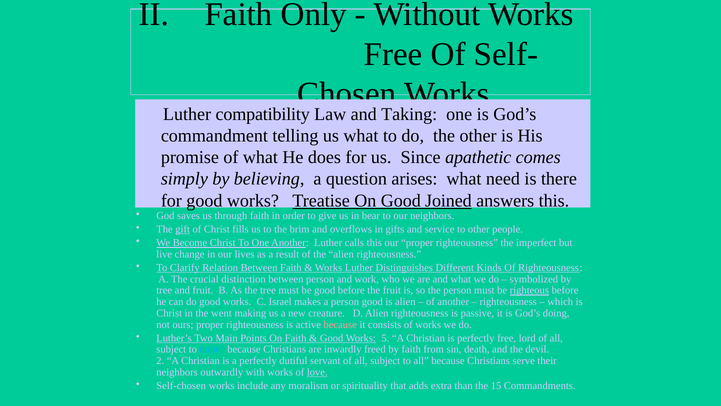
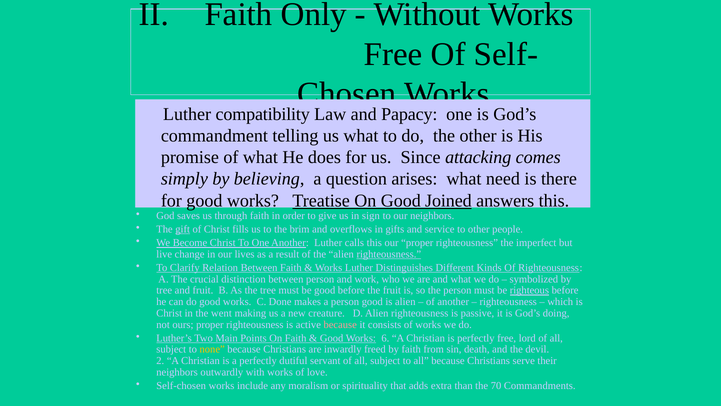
Taking: Taking -> Papacy (409, 114)
apathetic: apathetic -> attacking (478, 157)
bear: bear -> sign (371, 216)
righteousness underline: none -> present (389, 254)
Israel: Israel -> Done (280, 302)
5: 5 -> 6 (385, 338)
none colour: light blue -> yellow (212, 349)
love underline: present -> none (317, 372)
15: 15 -> 70 (496, 385)
